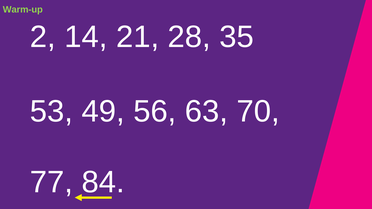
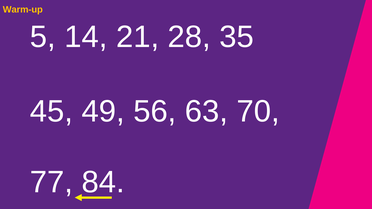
Warm-up colour: light green -> yellow (23, 9)
2: 2 -> 5 (43, 37)
53: 53 -> 45 (51, 112)
